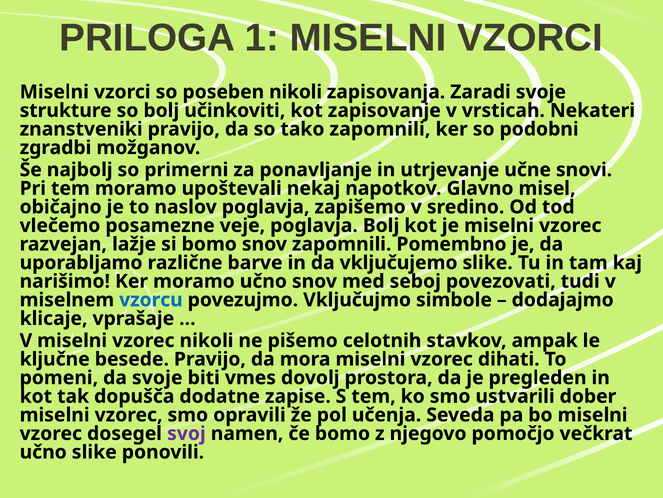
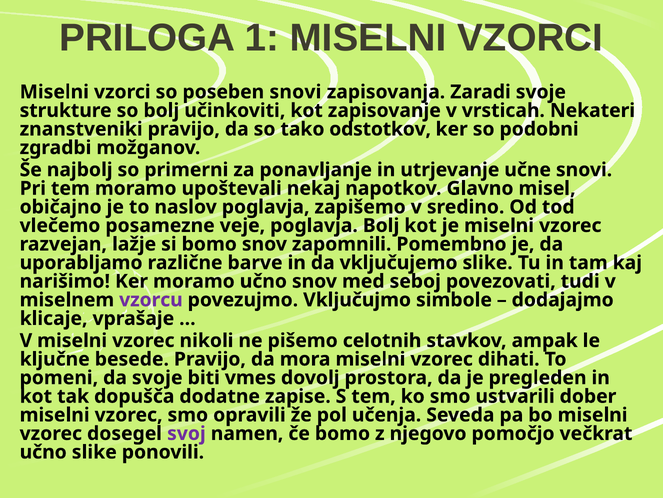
poseben nikoli: nikoli -> snovi (295, 92)
tako zapomnili: zapomnili -> odstotkov (380, 129)
vzorcu colour: blue -> purple (151, 299)
